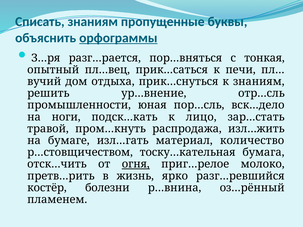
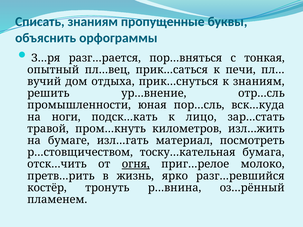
орфограммы underline: present -> none (118, 38)
вск…дело: вск…дело -> вск…куда (258, 105)
распродажа: распродажа -> километров (187, 129)
количество: количество -> посмотреть (252, 141)
болезни: болезни -> тронуть (107, 188)
